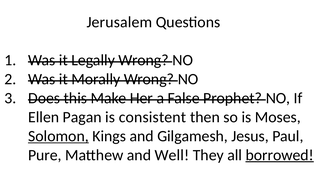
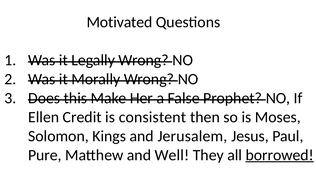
Jerusalem: Jerusalem -> Motivated (119, 22)
Pagan: Pagan -> Credit (82, 117)
Solomon underline: present -> none (58, 136)
Gilgamesh: Gilgamesh -> Jerusalem (192, 136)
